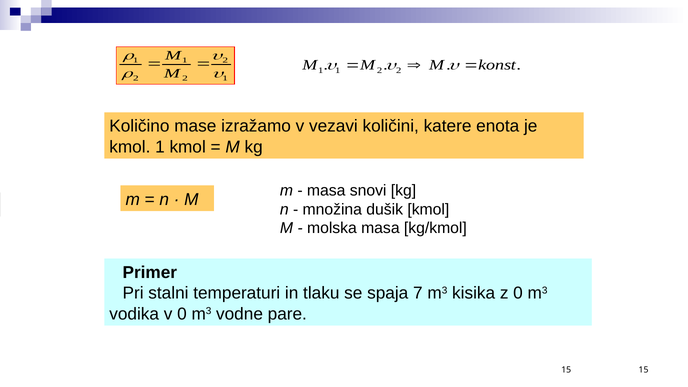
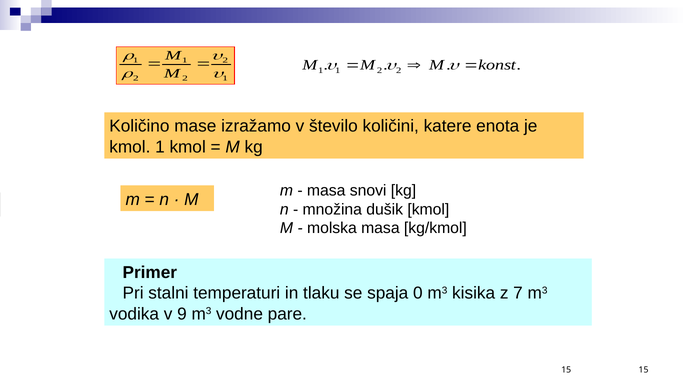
vezavi: vezavi -> število (333, 126)
7: 7 -> 0 (418, 293)
z 0: 0 -> 7 (518, 293)
v 0: 0 -> 9 (182, 314)
